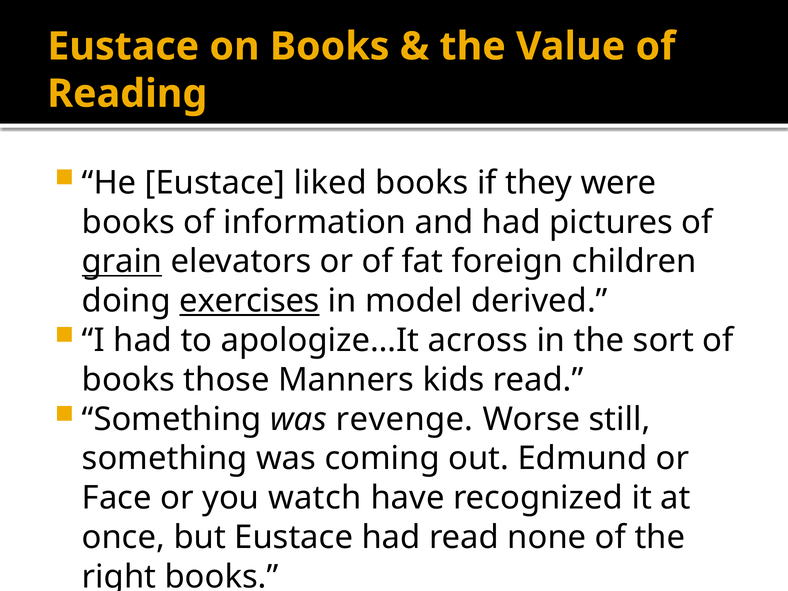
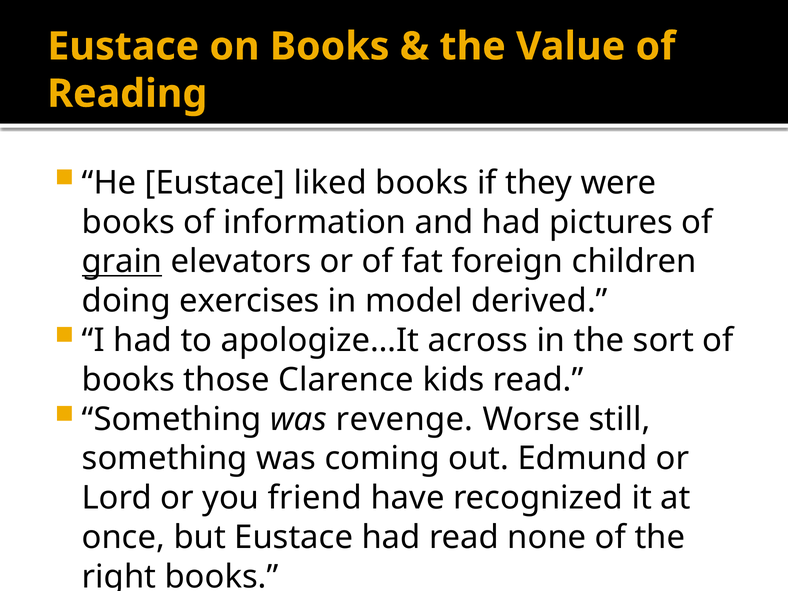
exercises underline: present -> none (249, 301)
Manners: Manners -> Clarence (346, 380)
Face: Face -> Lord (117, 498)
watch: watch -> friend (315, 498)
